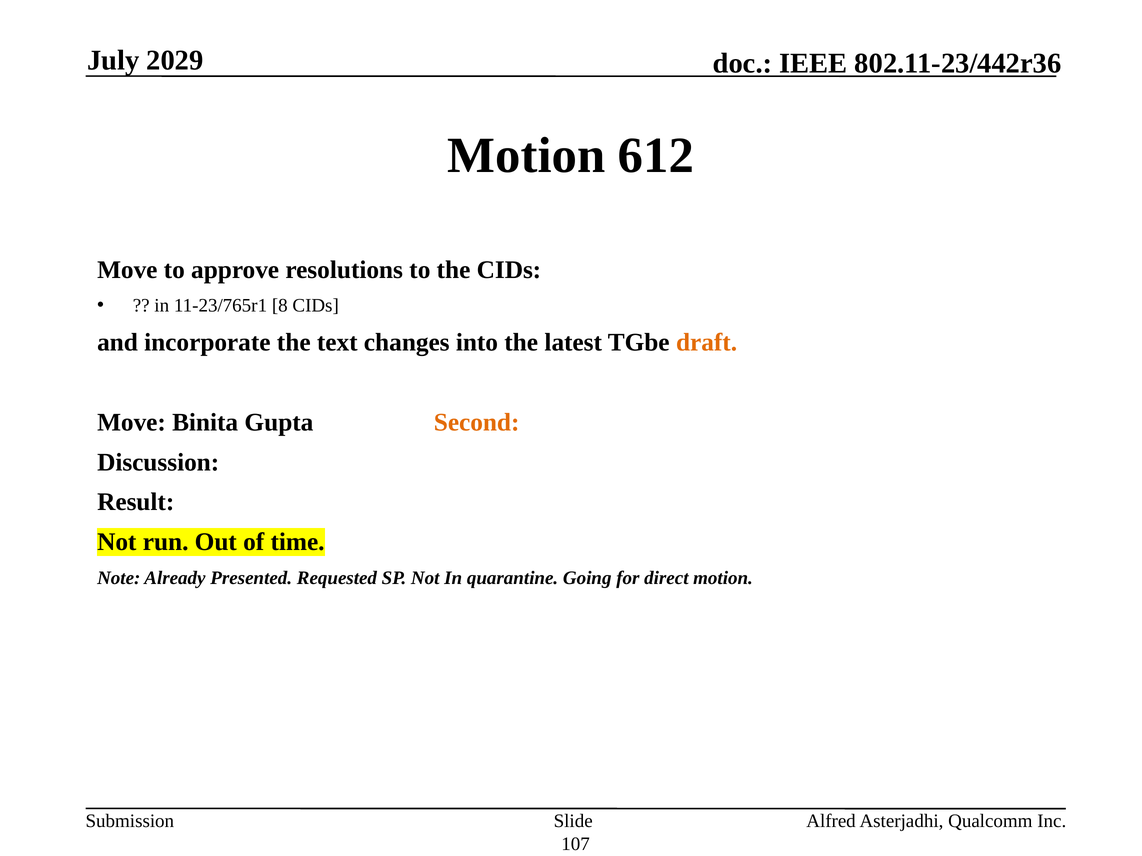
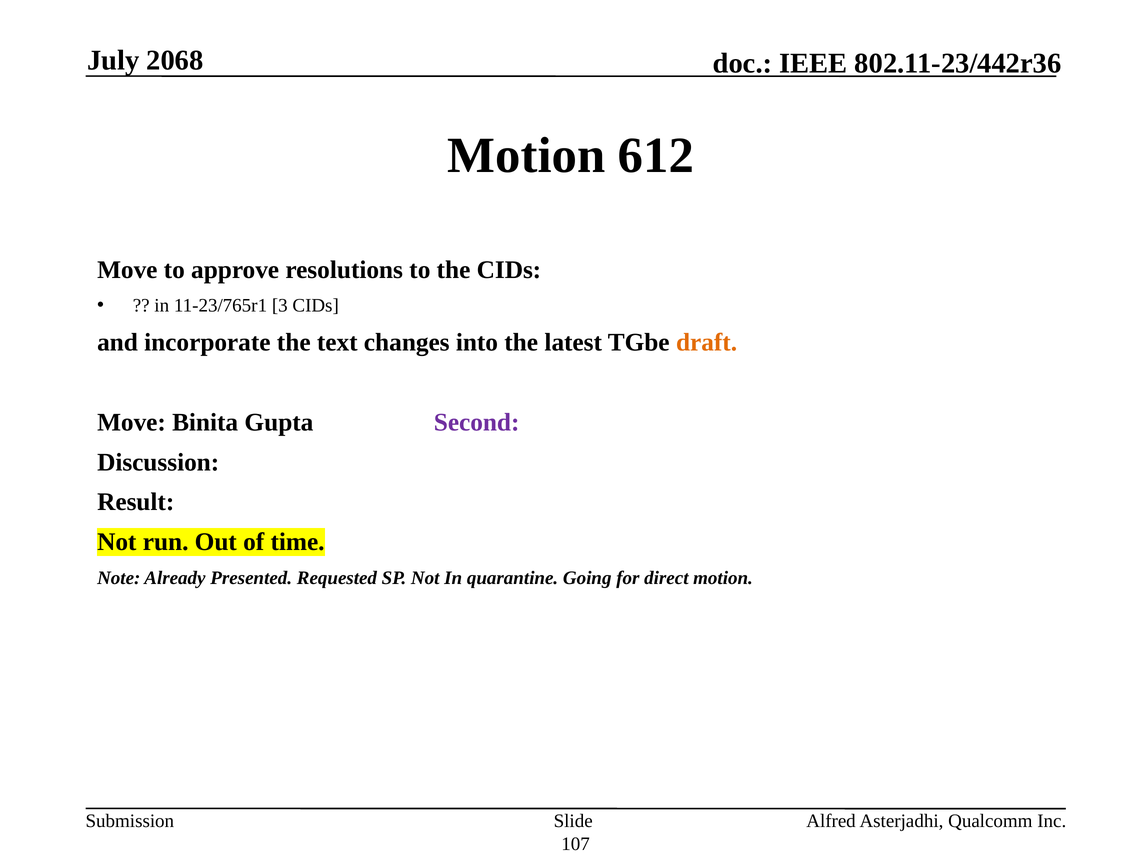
2029: 2029 -> 2068 (175, 61)
8: 8 -> 3 (280, 306)
Second colour: orange -> purple (477, 422)
